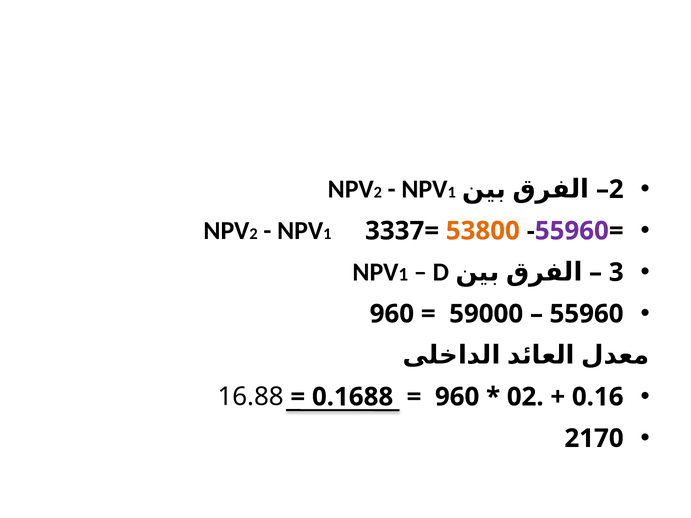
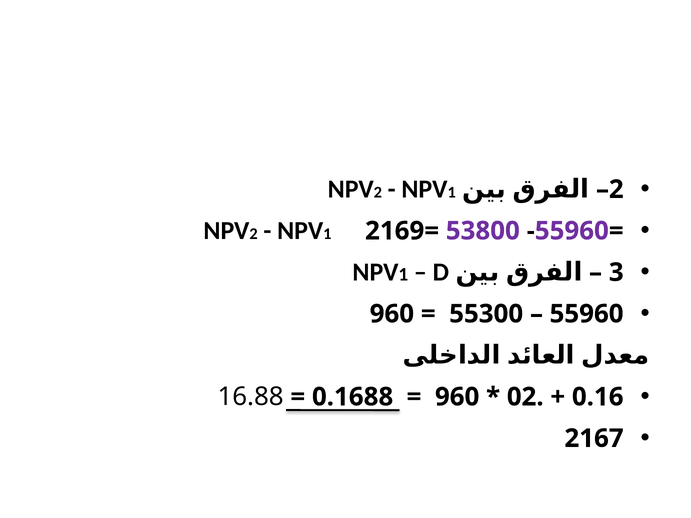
3337: 3337 -> 2169 (395, 231)
53800 colour: orange -> purple (483, 231)
59000: 59000 -> 55300 (486, 314)
2170: 2170 -> 2167 (594, 439)
